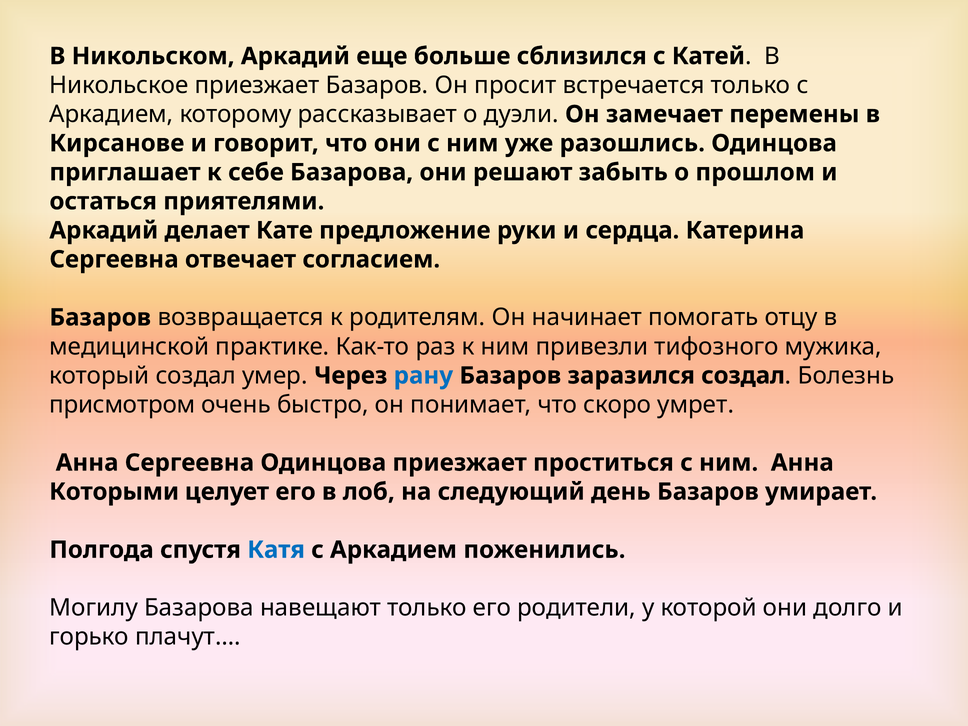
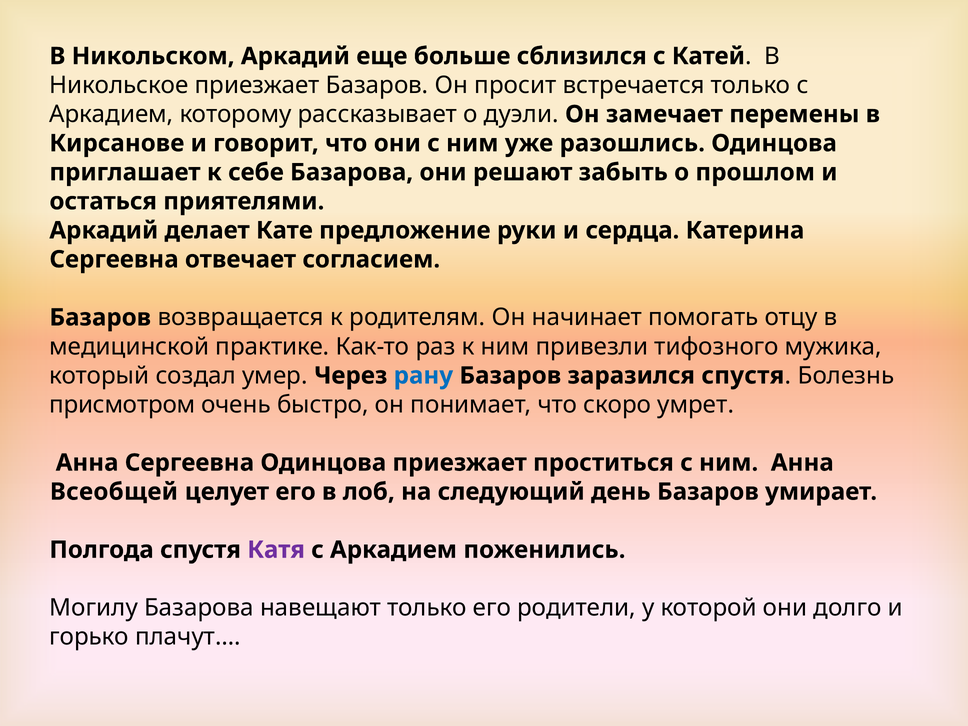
заразился создал: создал -> спустя (743, 376)
Которыми: Которыми -> Всеобщей (114, 492)
Катя colour: blue -> purple (276, 550)
